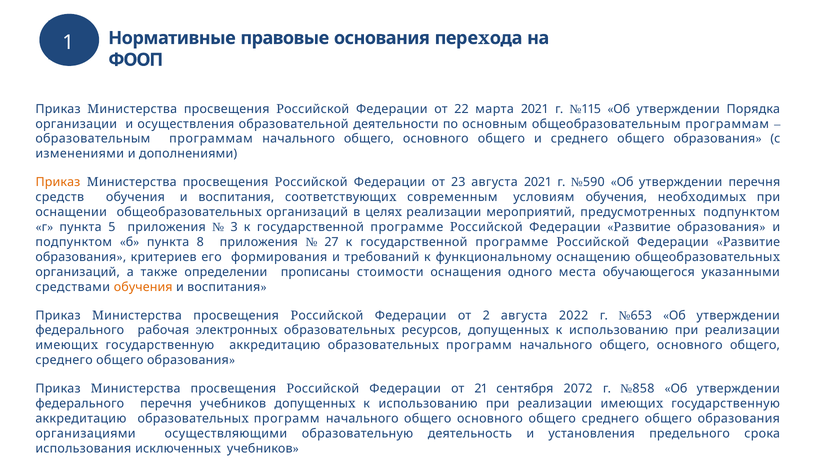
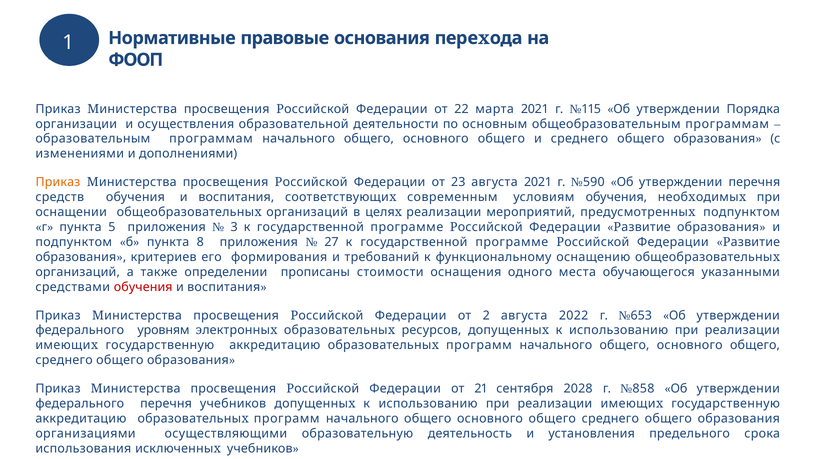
обучения colour: orange -> red (143, 287)
рабочая: рабочая -> уровням (164, 331)
2072: 2072 -> 2028 (578, 389)
